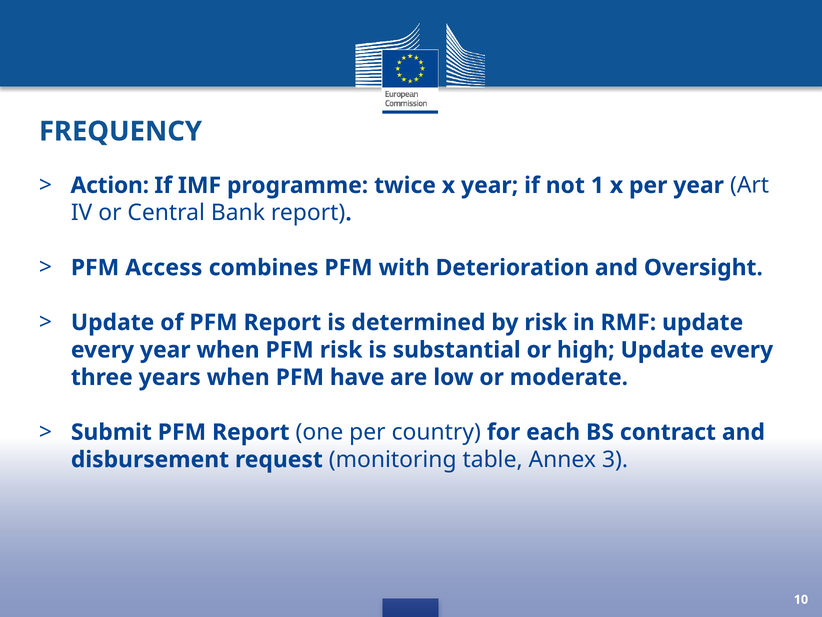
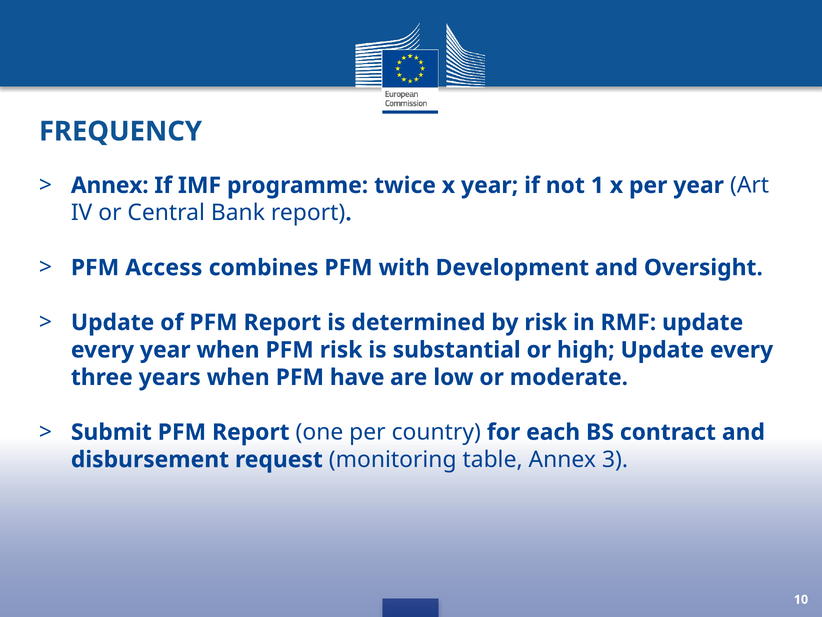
Action: Action -> Annex (110, 185)
Deterioration: Deterioration -> Development (512, 267)
